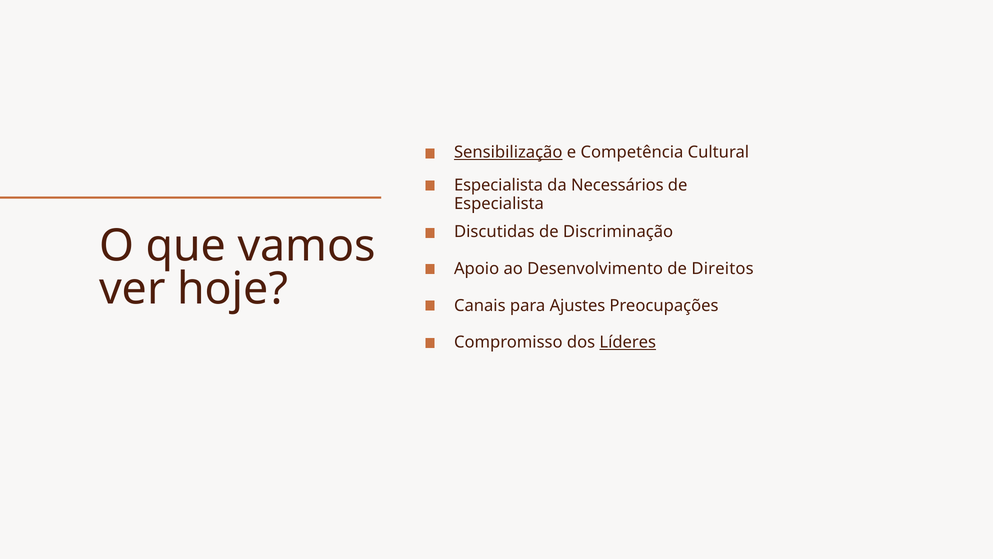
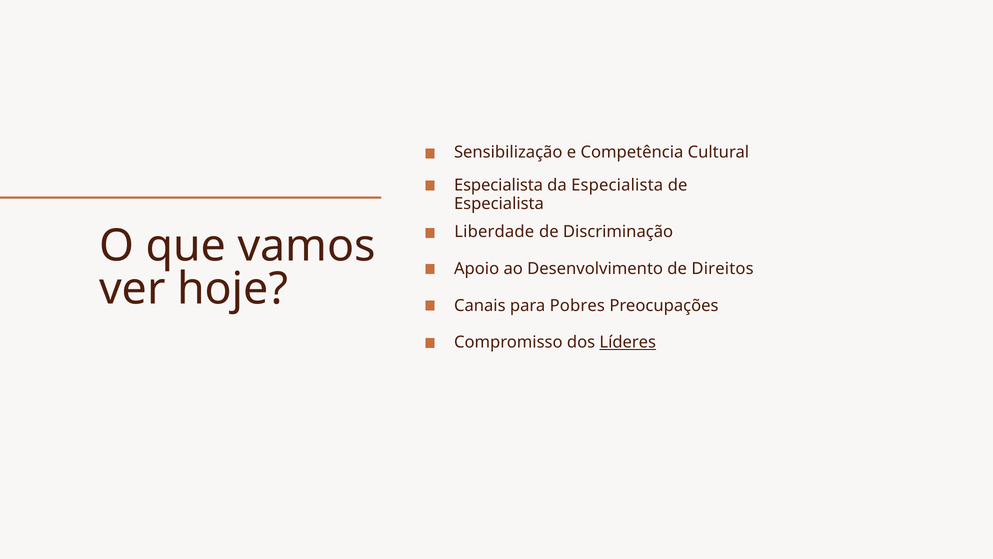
Sensibilização underline: present -> none (508, 152)
da Necessários: Necessários -> Especialista (617, 185)
Discutidas: Discutidas -> Liberdade (494, 232)
Ajustes: Ajustes -> Pobres (577, 305)
